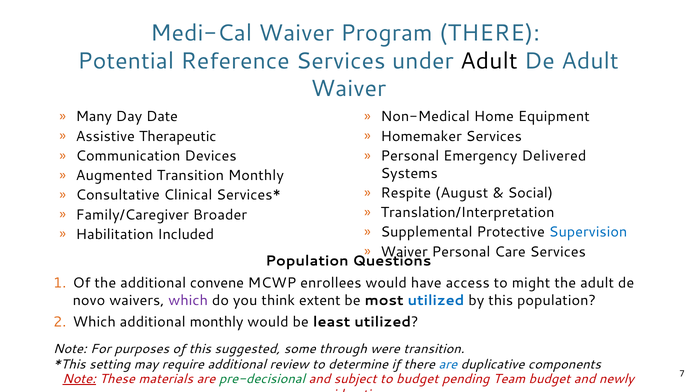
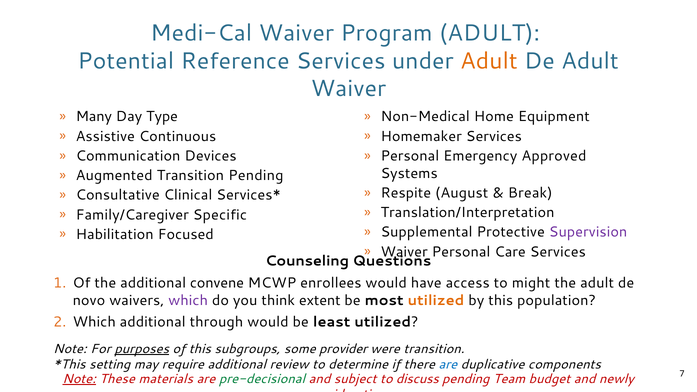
Program THERE: THERE -> ADULT (490, 33)
Adult colour: black -> orange (489, 61)
Date: Date -> Type (162, 117)
Therapeutic: Therapeutic -> Continuous (178, 136)
Delivered: Delivered -> Approved (554, 156)
Transition Monthly: Monthly -> Pending (256, 176)
Social: Social -> Break (530, 193)
Broader: Broader -> Specific (220, 215)
Supervision colour: blue -> purple (588, 232)
Included: Included -> Focused (186, 234)
Population: Population -> Counseling (307, 261)
utilized colour: blue -> orange (436, 300)
additional monthly: monthly -> through (216, 322)
purposes underline: none -> present (142, 349)
suggested: suggested -> subgroups (247, 349)
through: through -> provider (343, 349)
to budget: budget -> discuss (417, 379)
